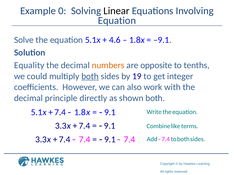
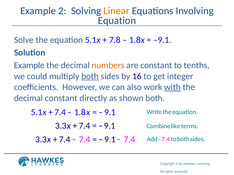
0: 0 -> 2 (62, 11)
Linear colour: black -> orange (116, 11)
4.6: 4.6 -> 7.8 (115, 40)
Equality: Equality -> Example (29, 66)
are opposite: opposite -> constant (156, 66)
19: 19 -> 16 (137, 76)
with underline: none -> present (172, 87)
decimal principle: principle -> constant (61, 98)
